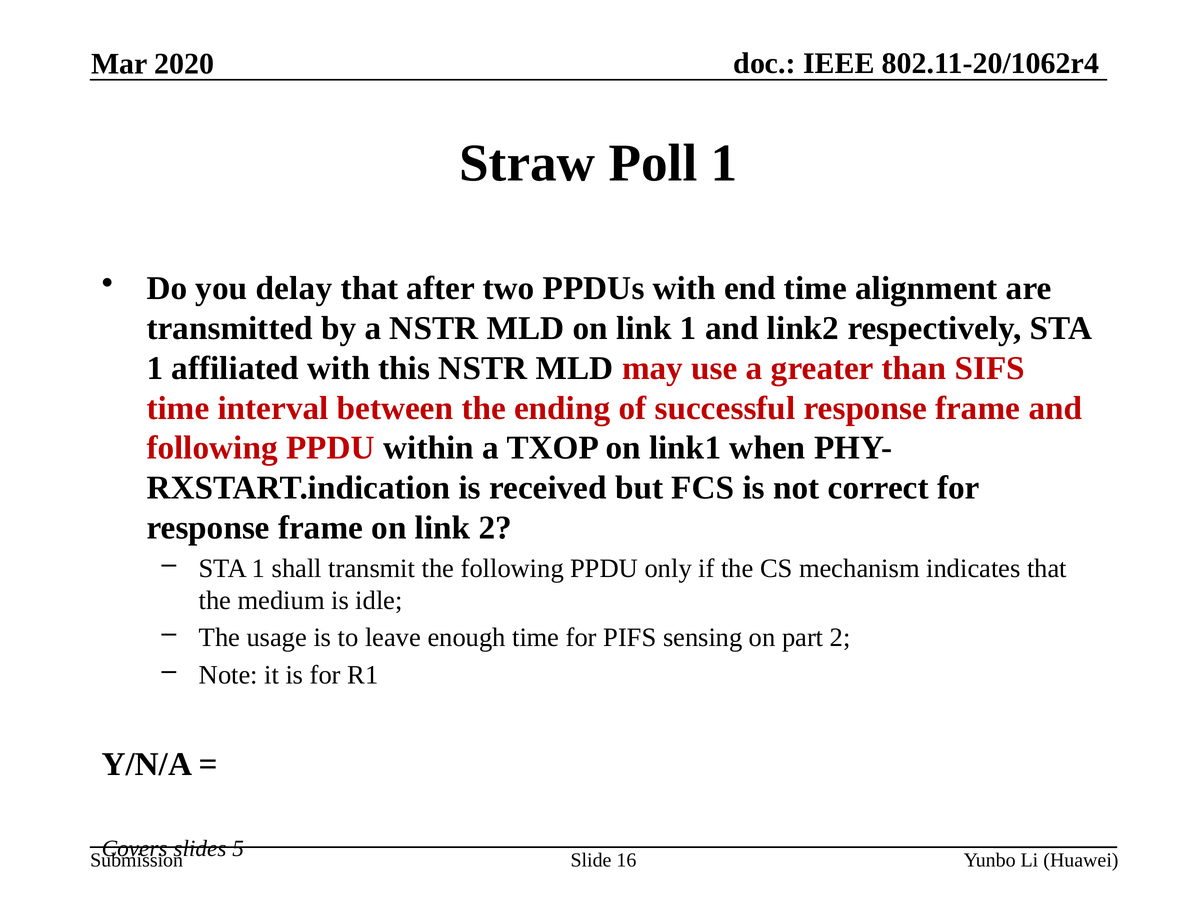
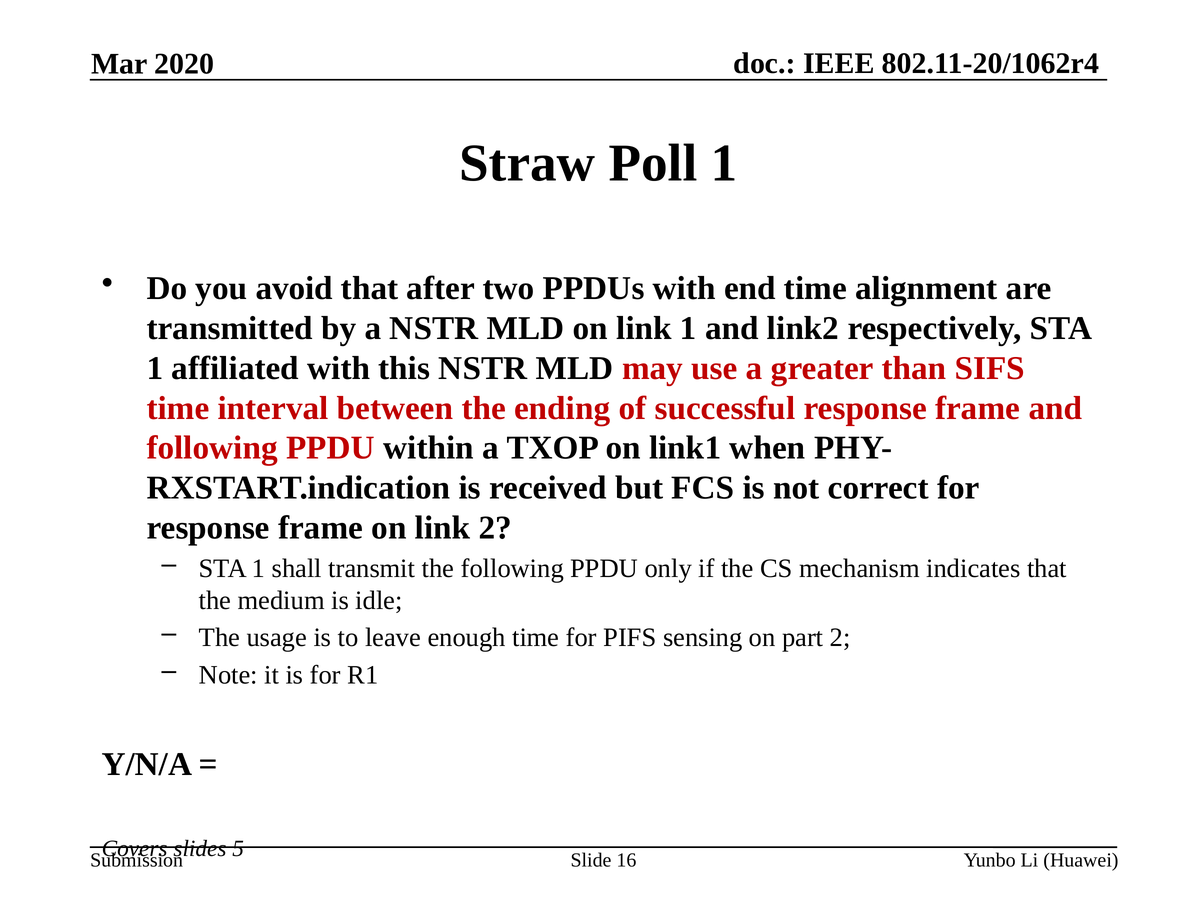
delay: delay -> avoid (294, 289)
